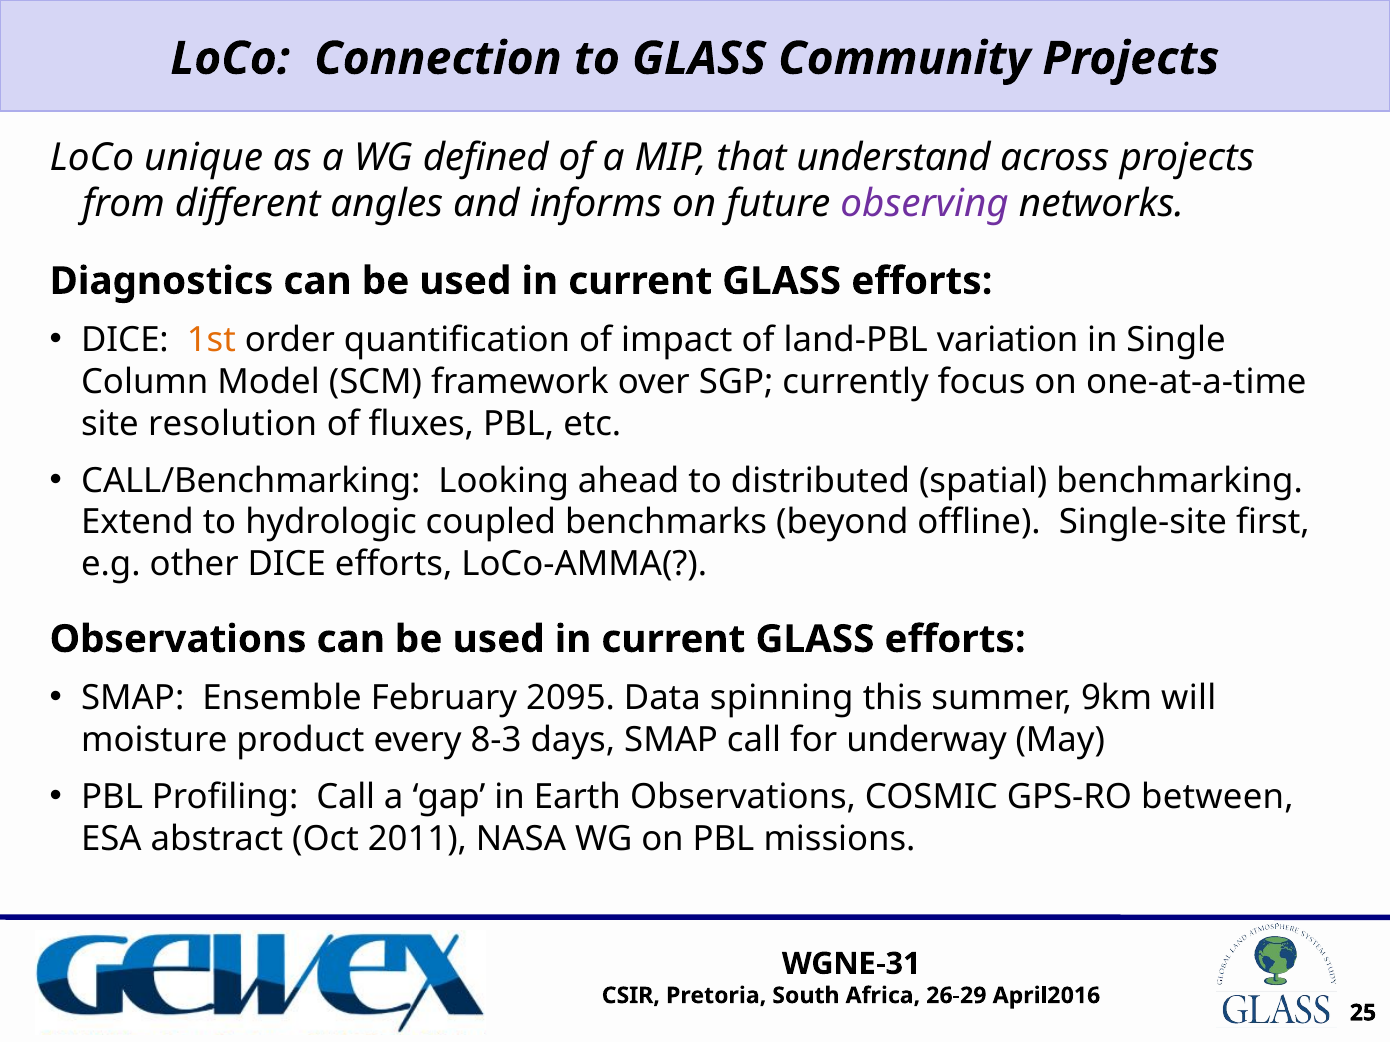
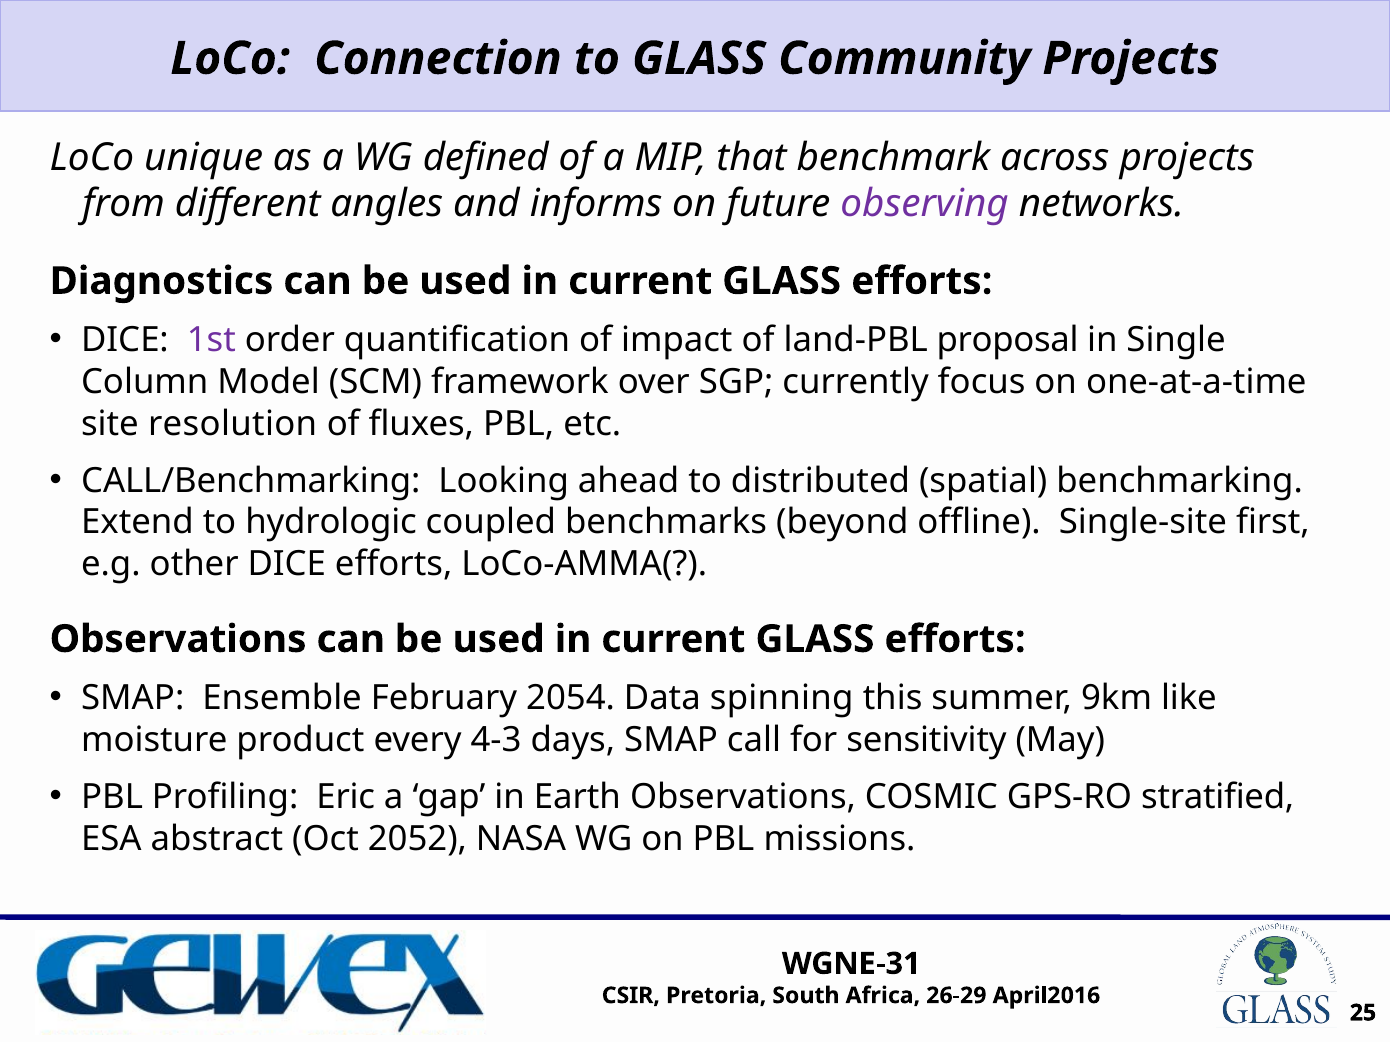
understand: understand -> benchmark (893, 158)
1st colour: orange -> purple (211, 340)
variation: variation -> proposal (1008, 340)
2095: 2095 -> 2054 (571, 699)
will: will -> like (1189, 699)
8-3: 8-3 -> 4-3 (496, 740)
underway: underway -> sensitivity (926, 740)
Profiling Call: Call -> Eric (346, 798)
between: between -> stratified (1218, 798)
2011: 2011 -> 2052 (417, 839)
